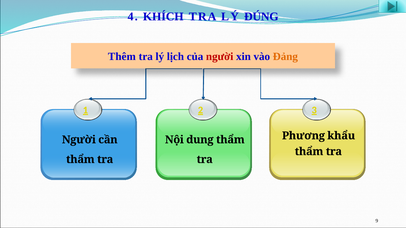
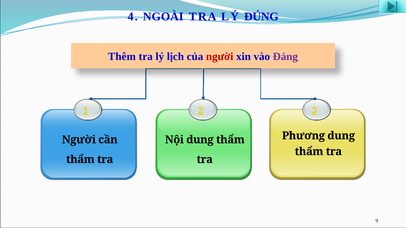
KHÍCH: KHÍCH -> NGOÀI (163, 17)
Đảng colour: orange -> purple (285, 57)
Phương khẩu: khẩu -> dung (341, 136)
